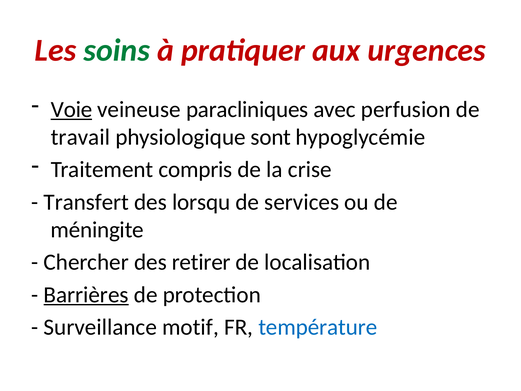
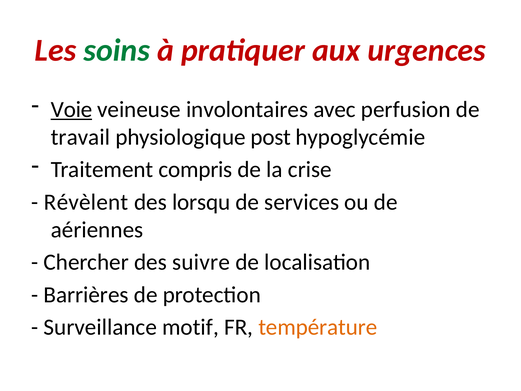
paracliniques: paracliniques -> involontaires (247, 109)
sont: sont -> post (271, 137)
Transfert: Transfert -> Révèlent (86, 202)
méningite: méningite -> aériennes (97, 230)
retirer: retirer -> suivre (201, 262)
Barrières underline: present -> none (86, 295)
température colour: blue -> orange (318, 327)
